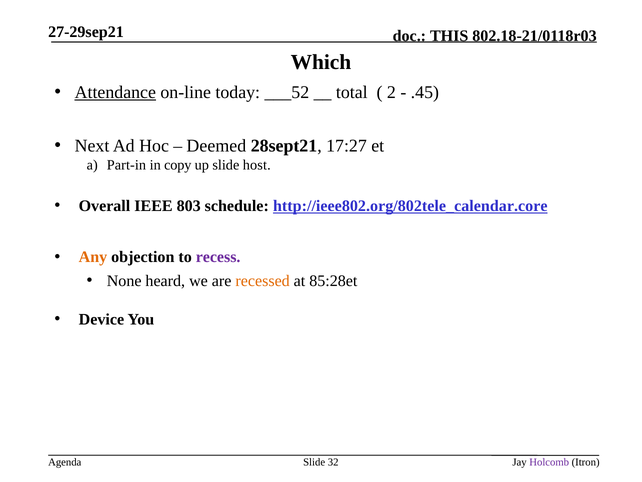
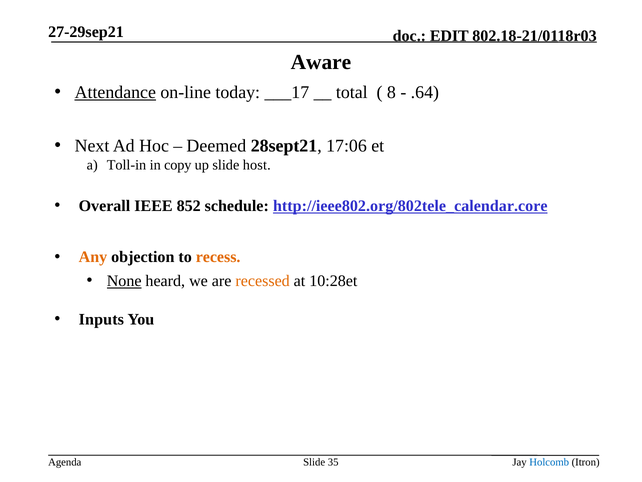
THIS: THIS -> EDIT (449, 36)
Which: Which -> Aware (321, 62)
___52: ___52 -> ___17 (287, 92)
2: 2 -> 8 (391, 92)
.45: .45 -> .64 (425, 92)
17:27: 17:27 -> 17:06 (346, 146)
Part-in: Part-in -> Toll-in (126, 165)
803: 803 -> 852 (189, 206)
recess colour: purple -> orange (218, 257)
None underline: none -> present (124, 281)
85:28et: 85:28et -> 10:28et (333, 281)
Device: Device -> Inputs (101, 319)
32: 32 -> 35 (333, 462)
Holcomb colour: purple -> blue (549, 462)
